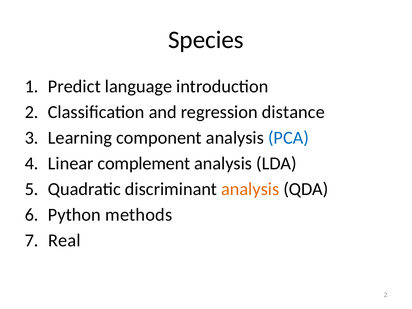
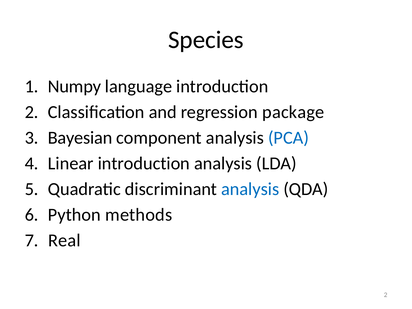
Predict: Predict -> Numpy (74, 86)
distance: distance -> package (293, 112)
Learning: Learning -> Bayesian (80, 138)
Linear complement: complement -> introduction (144, 163)
analysis colour: orange -> blue (250, 189)
